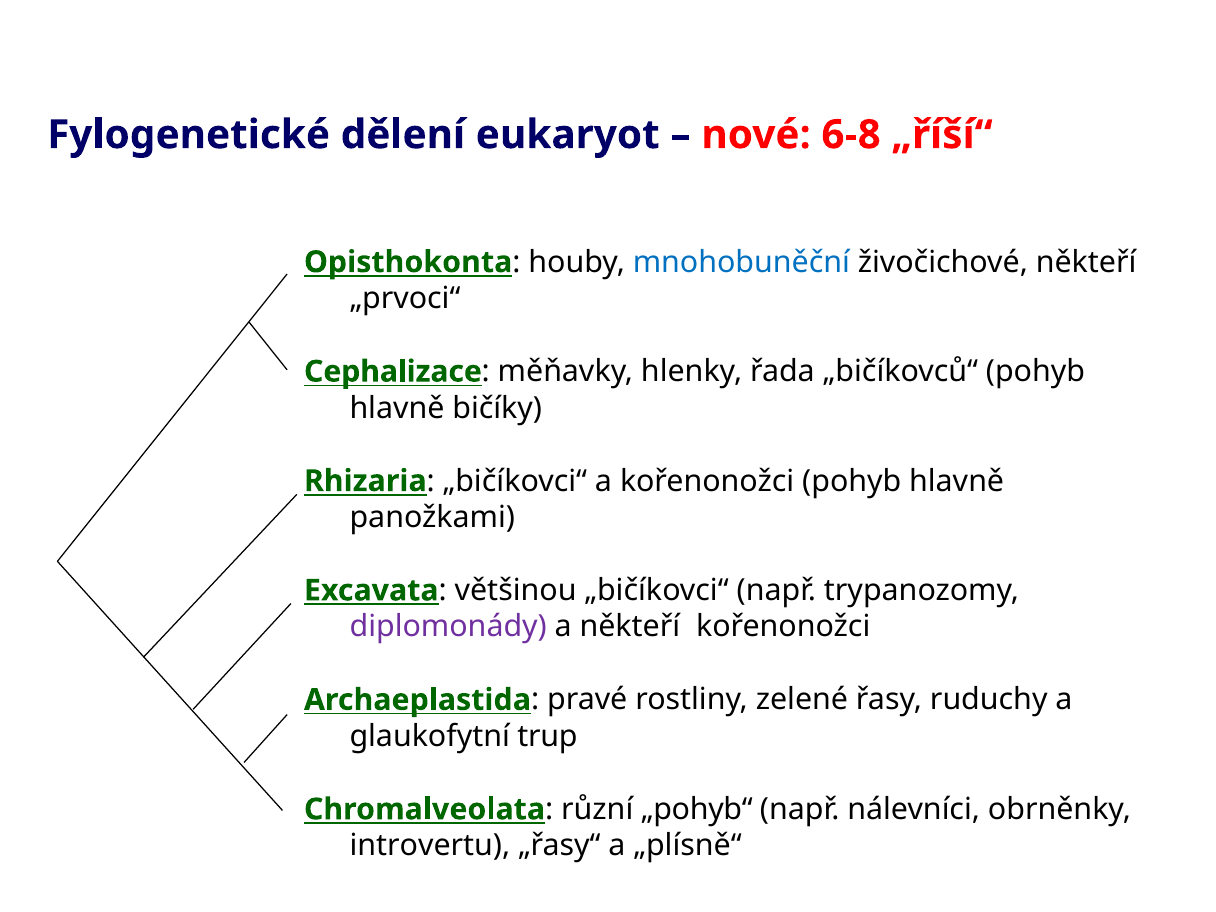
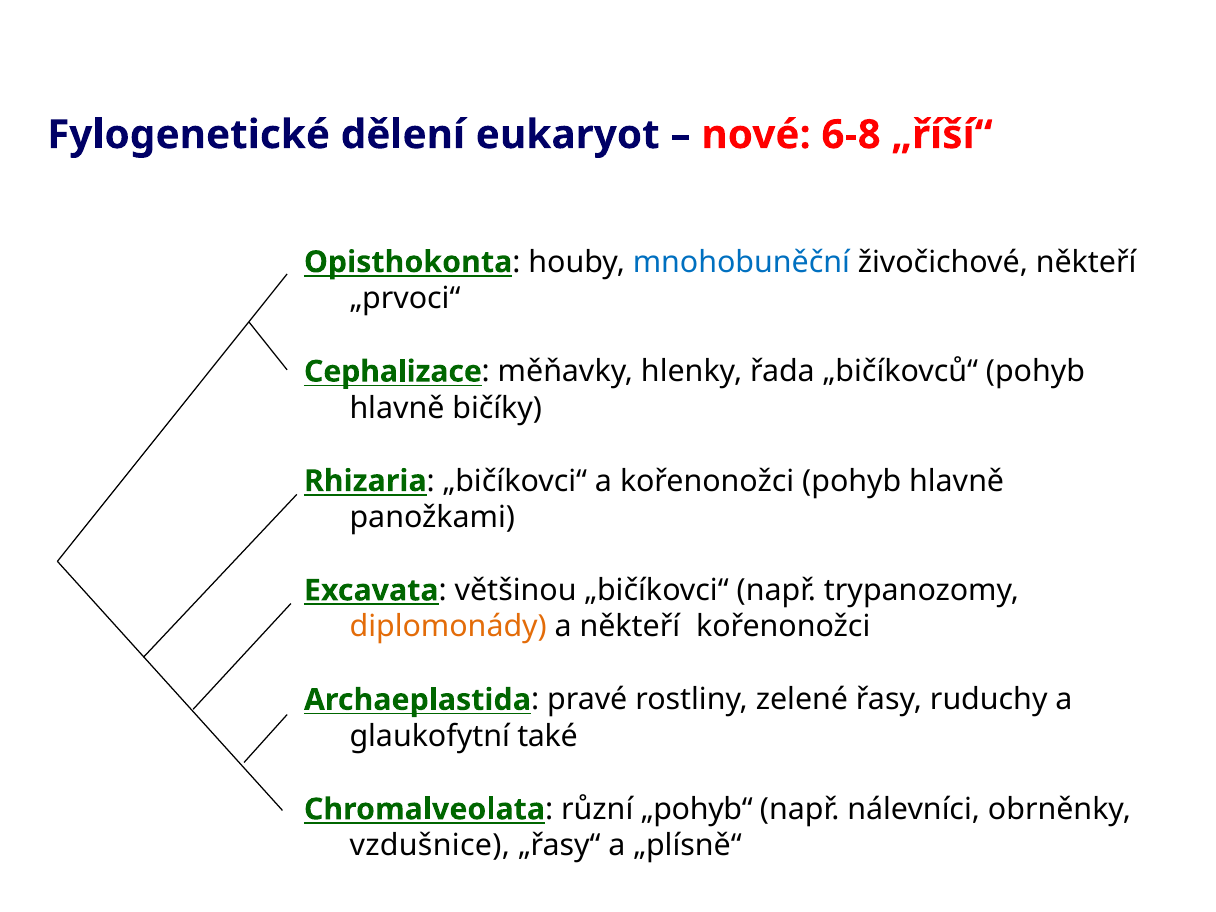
diplomonády colour: purple -> orange (448, 627)
trup: trup -> také (548, 736)
introvertu: introvertu -> vzdušnice (430, 846)
